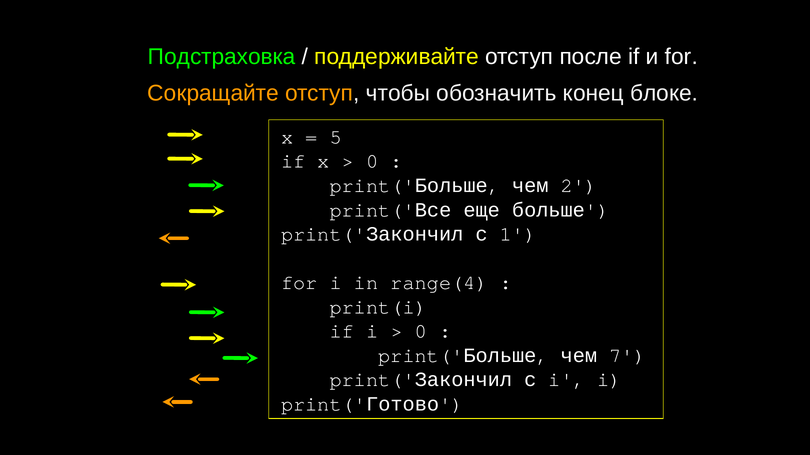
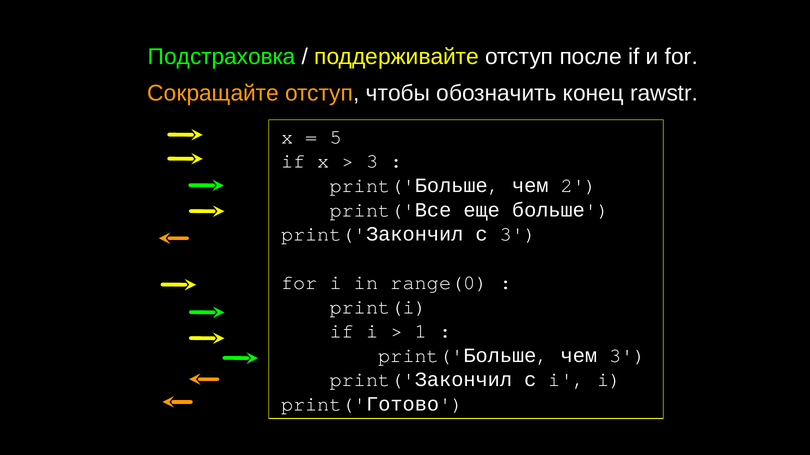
блоке: блоке -> rawstr (664, 93)
0: 0 -> 3 (372, 162)
с 1: 1 -> 3 (518, 234)
range(4: range(4 -> range(0 (439, 283)
0: 0 -> 1 (421, 332)
чем 7: 7 -> 3 (627, 356)
